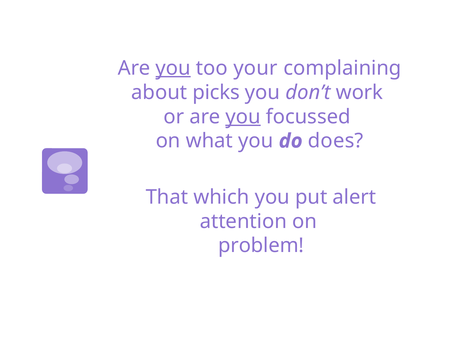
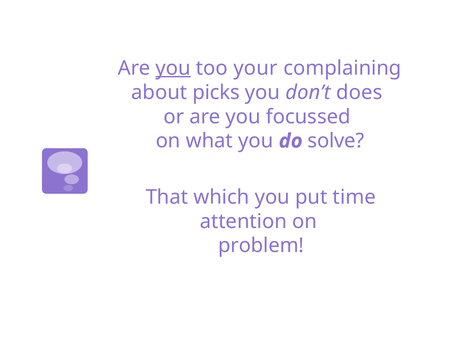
work: work -> does (359, 92)
you underline: present -> none (243, 117)
does: does -> solve (336, 141)
alert: alert -> time (354, 197)
